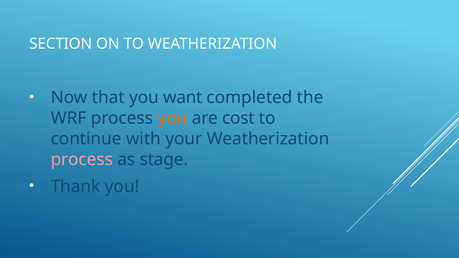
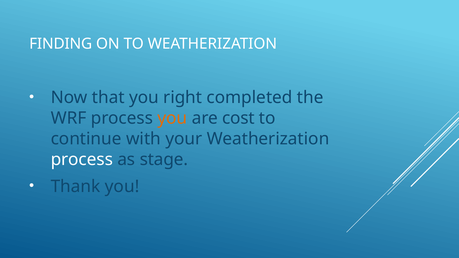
SECTION: SECTION -> FINDING (61, 44)
want: want -> right (183, 98)
process colour: pink -> white (82, 160)
